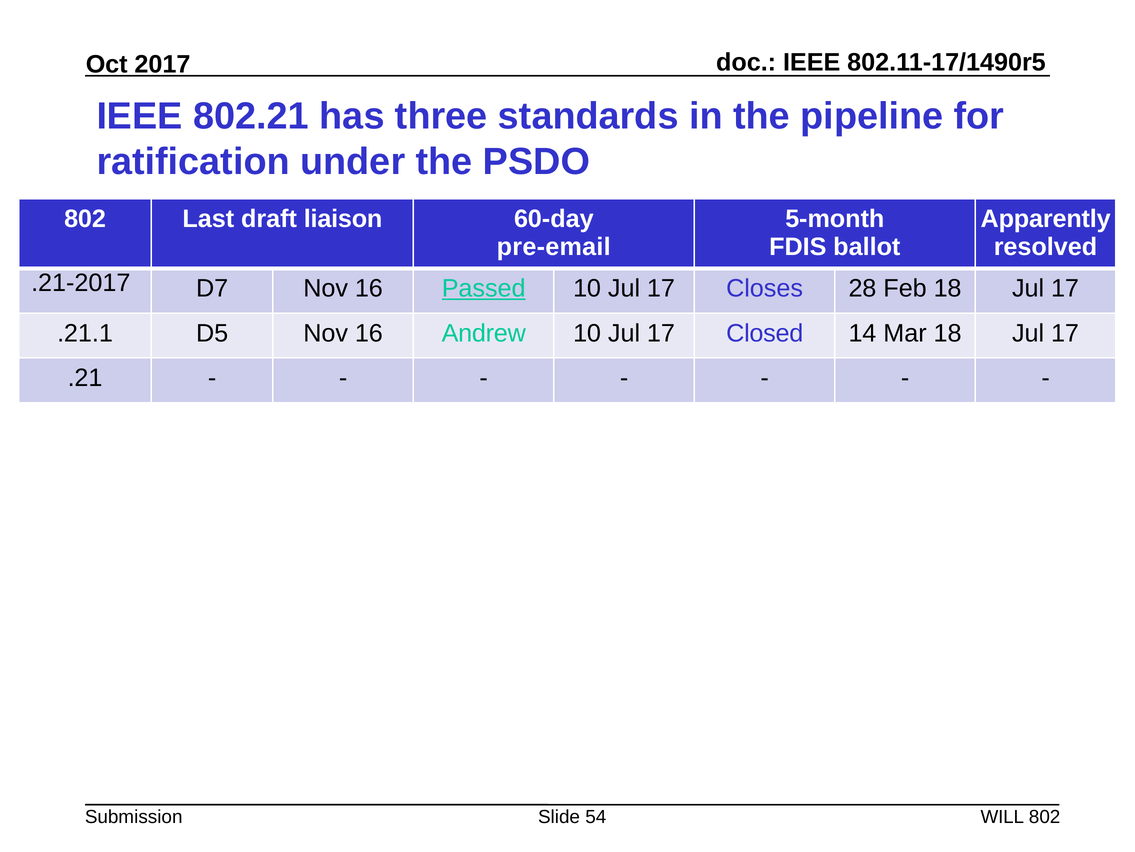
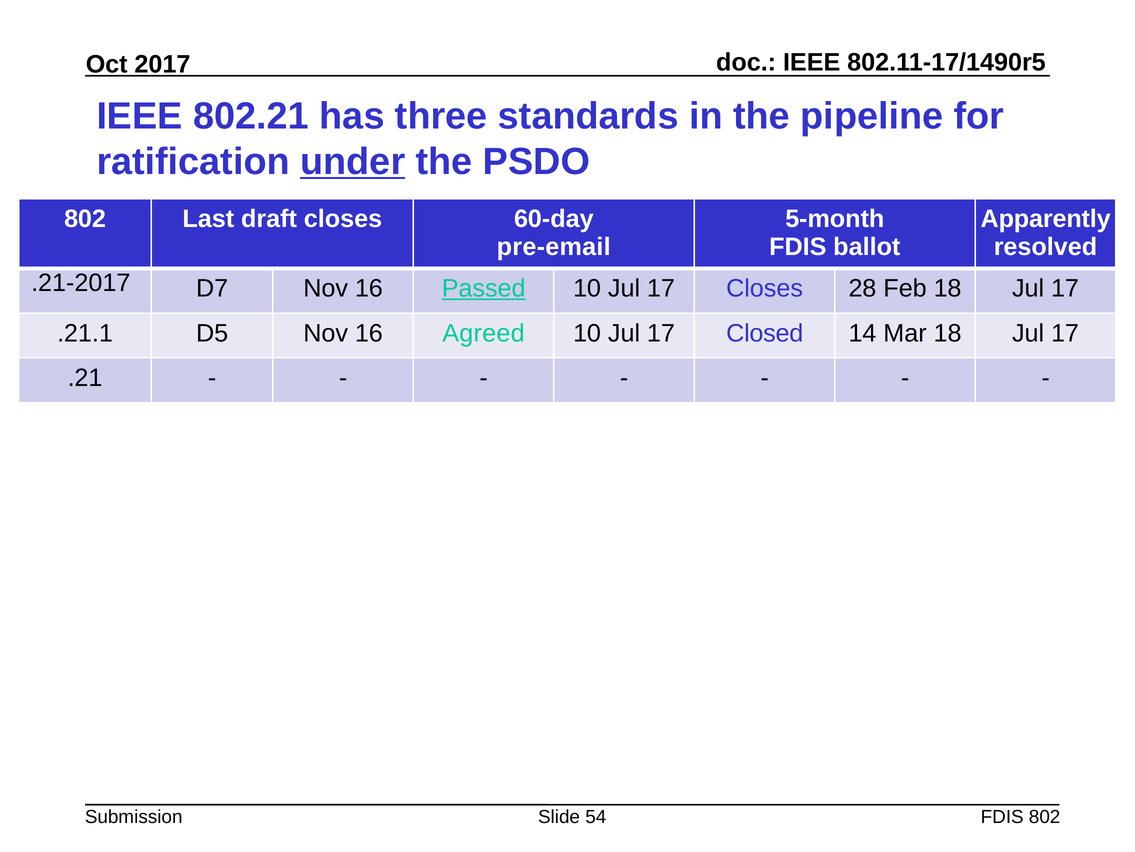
under underline: none -> present (353, 162)
draft liaison: liaison -> closes (343, 219)
Andrew: Andrew -> Agreed (484, 333)
WILL: WILL -> FDIS (1002, 816)
